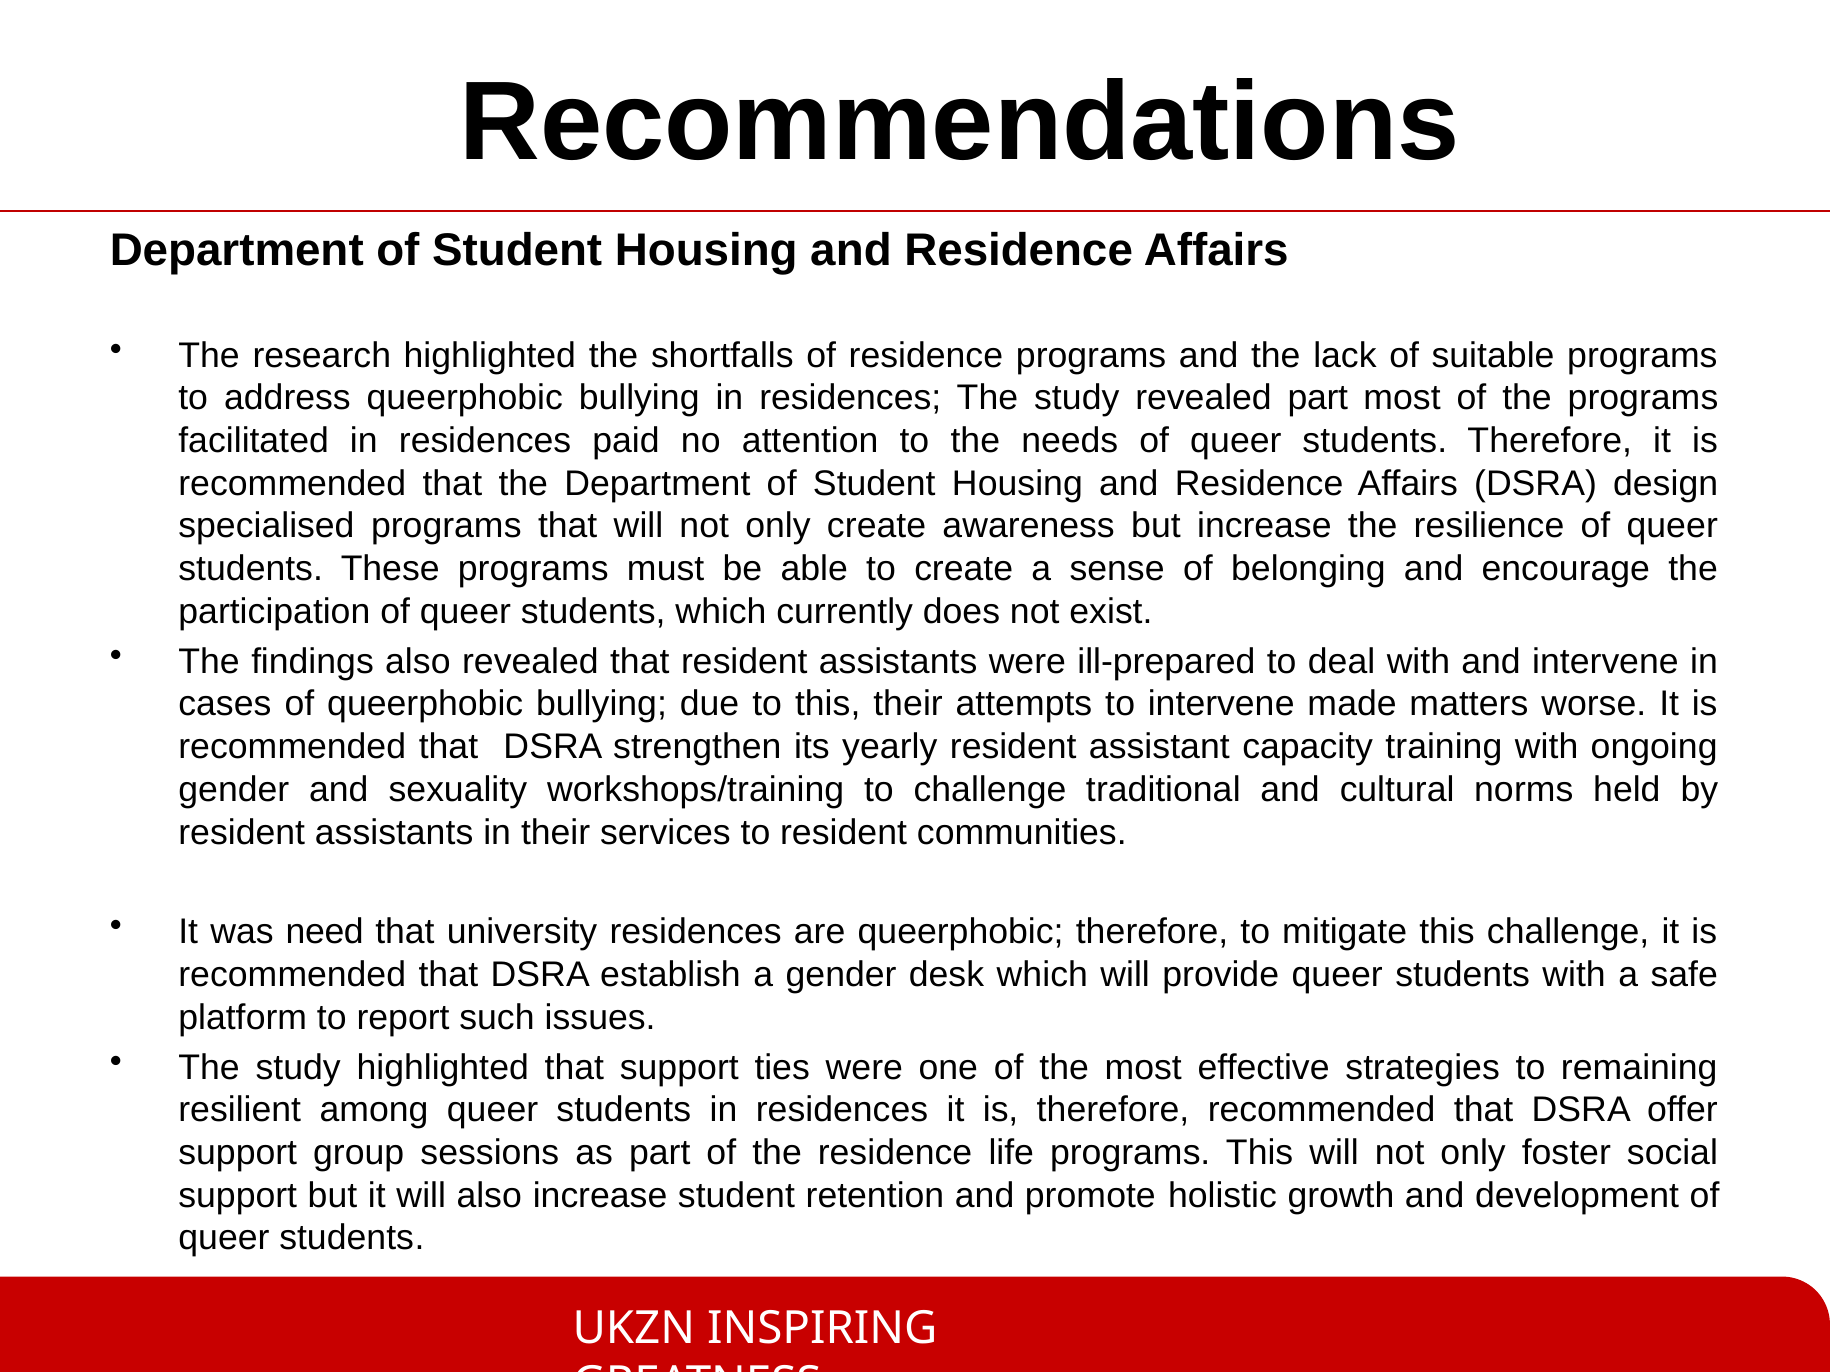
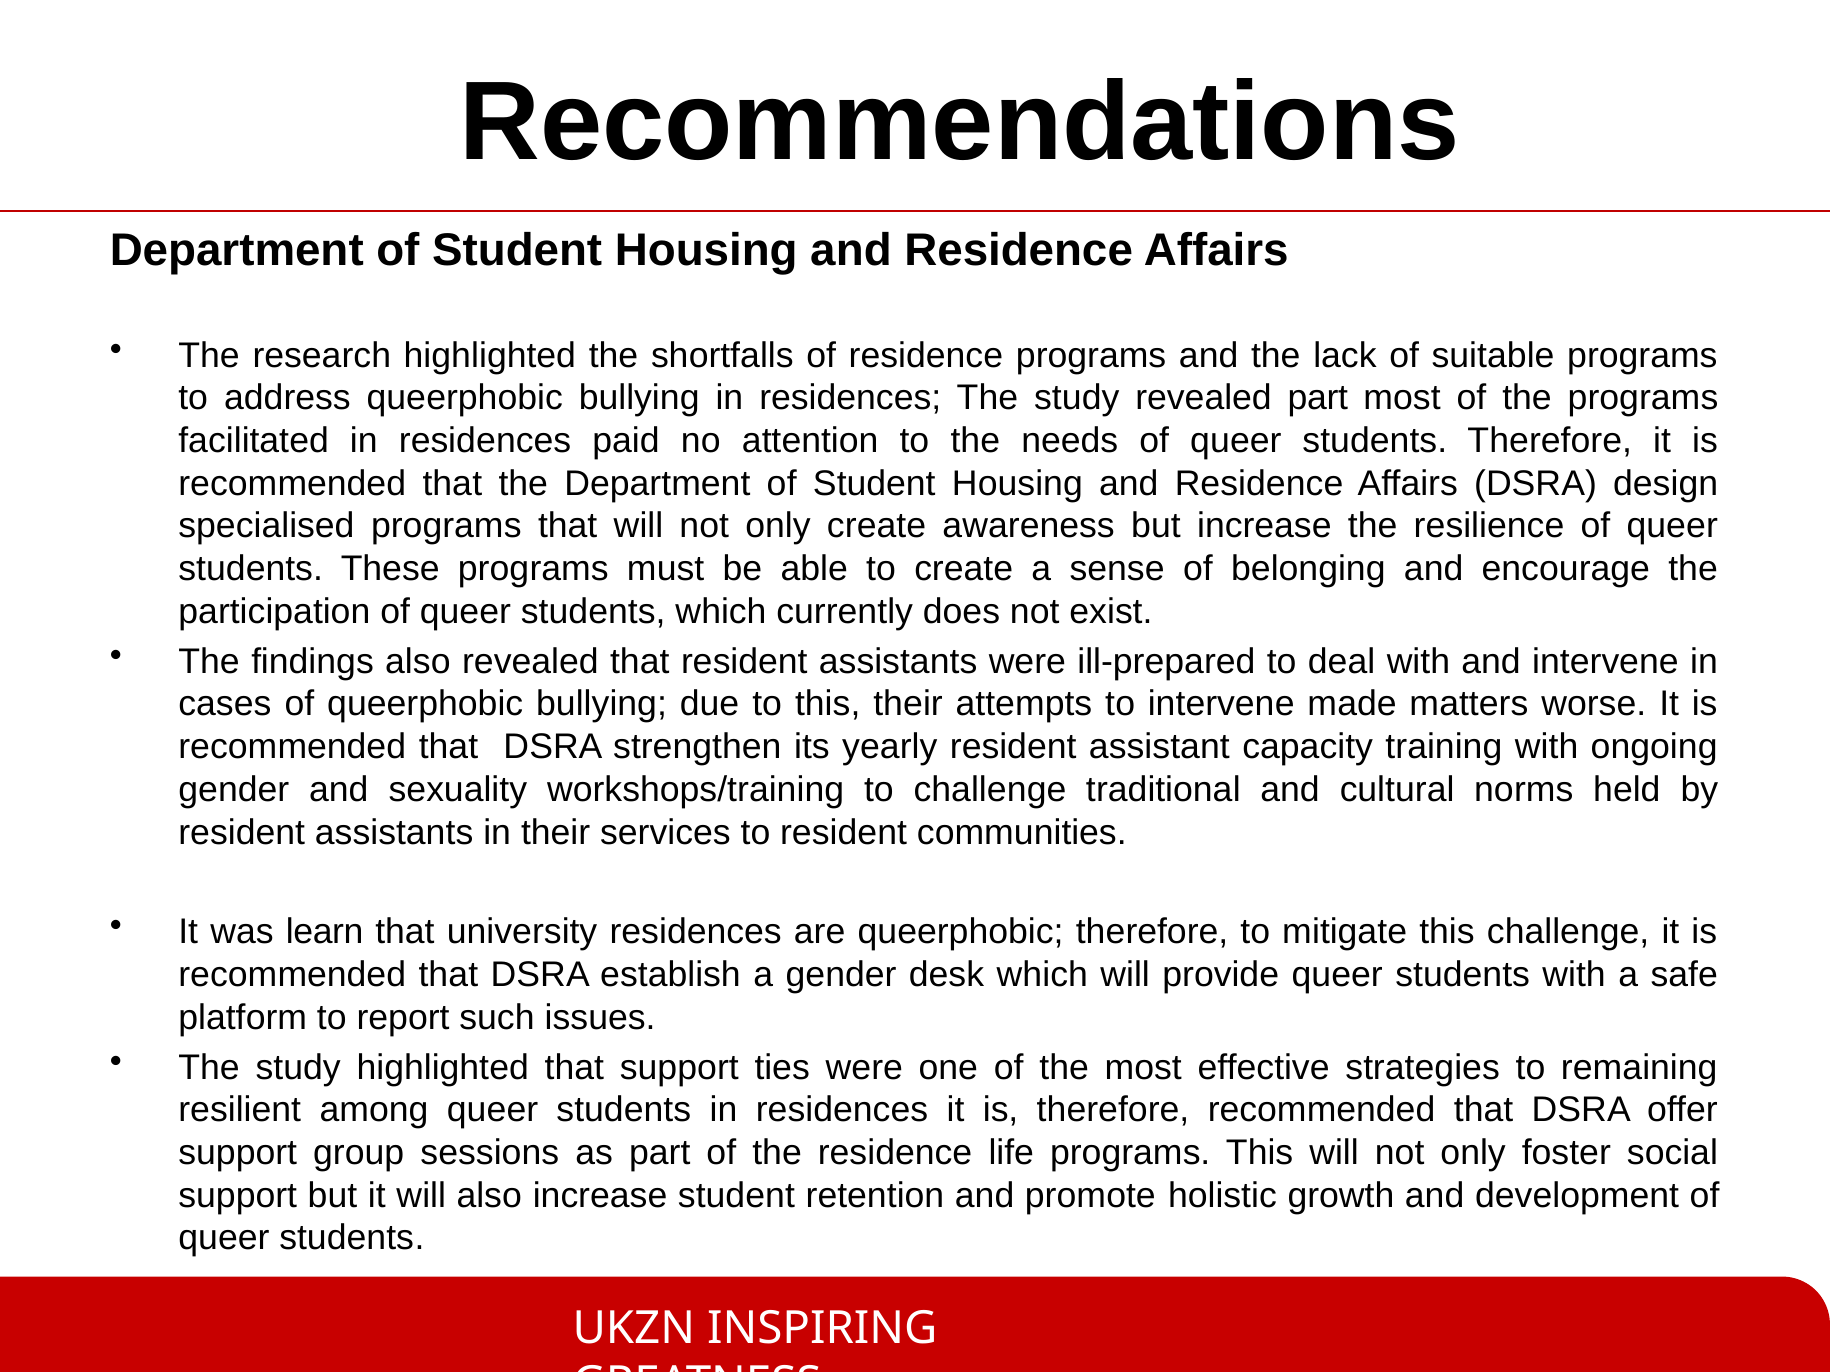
need: need -> learn (325, 932)
